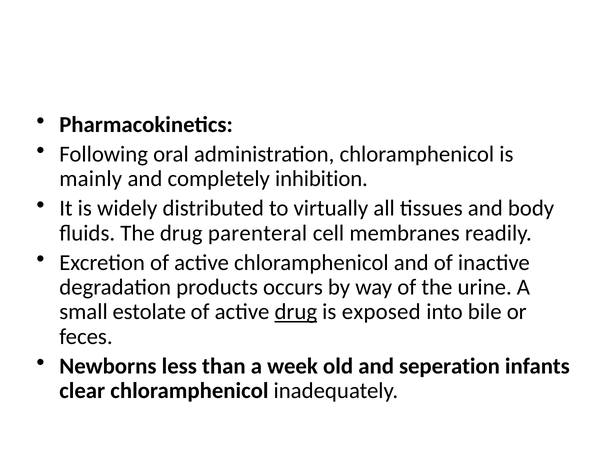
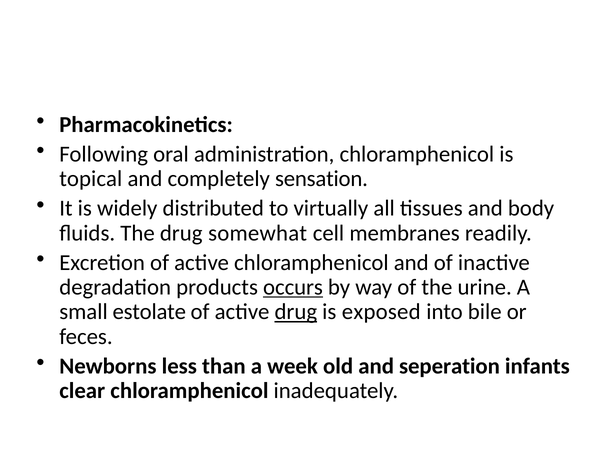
mainly: mainly -> topical (91, 179)
inhibition: inhibition -> sensation (321, 179)
parenteral: parenteral -> somewhat (258, 233)
occurs underline: none -> present (293, 287)
